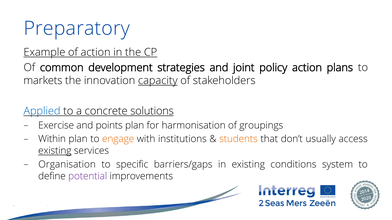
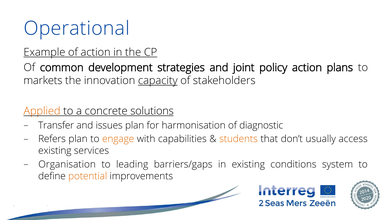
Preparatory: Preparatory -> Operational (77, 29)
Applied colour: blue -> orange (42, 111)
Exercise: Exercise -> Transfer (56, 126)
points: points -> issues (109, 126)
groupings: groupings -> diagnostic (261, 126)
Within: Within -> Refers (52, 139)
institutions: institutions -> capabilities (182, 139)
existing underline: present -> none (55, 151)
specific: specific -> leading (132, 165)
potential colour: purple -> orange (88, 177)
